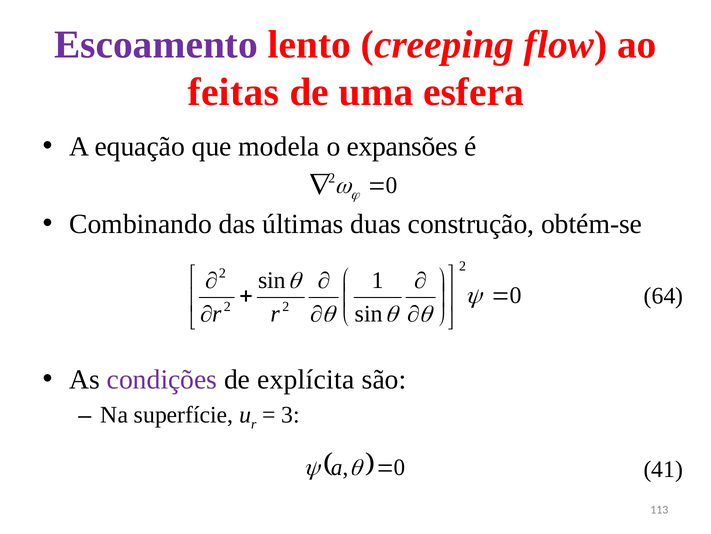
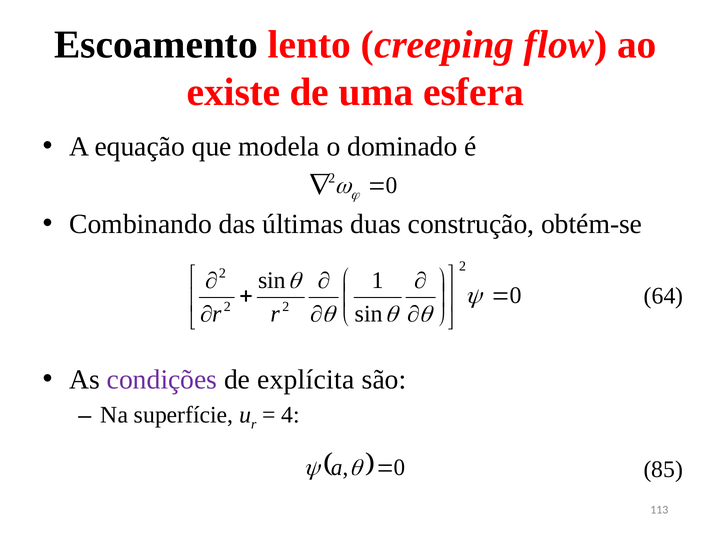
Escoamento colour: purple -> black (156, 45)
feitas: feitas -> existe (234, 92)
expansões: expansões -> dominado (402, 147)
3: 3 -> 4 (291, 414)
41: 41 -> 85 (663, 469)
